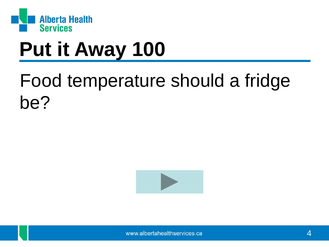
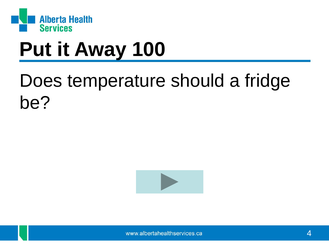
Food: Food -> Does (41, 81)
